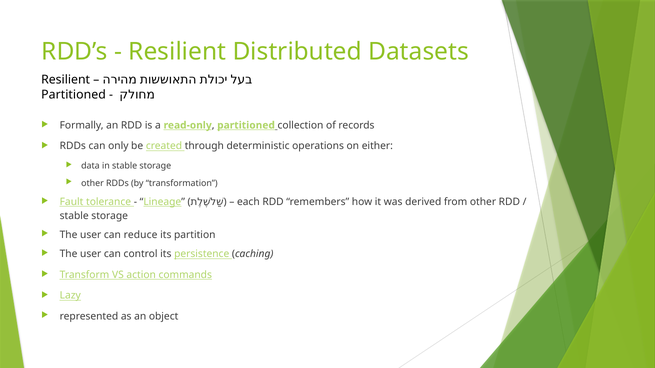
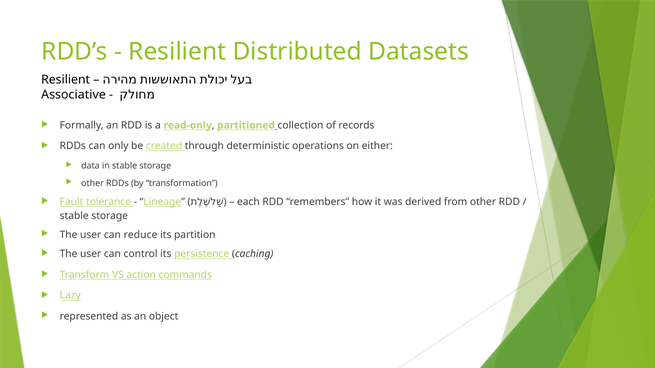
Partitioned: Partitioned -> Associative (74, 95)
